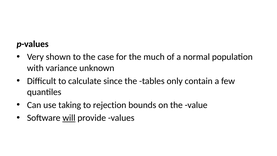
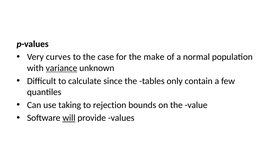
shown: shown -> curves (58, 57)
much: much -> make (154, 57)
variance underline: none -> present (61, 68)
